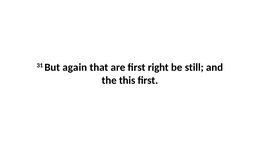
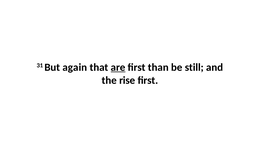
are underline: none -> present (118, 67)
right: right -> than (158, 67)
this: this -> rise (127, 80)
